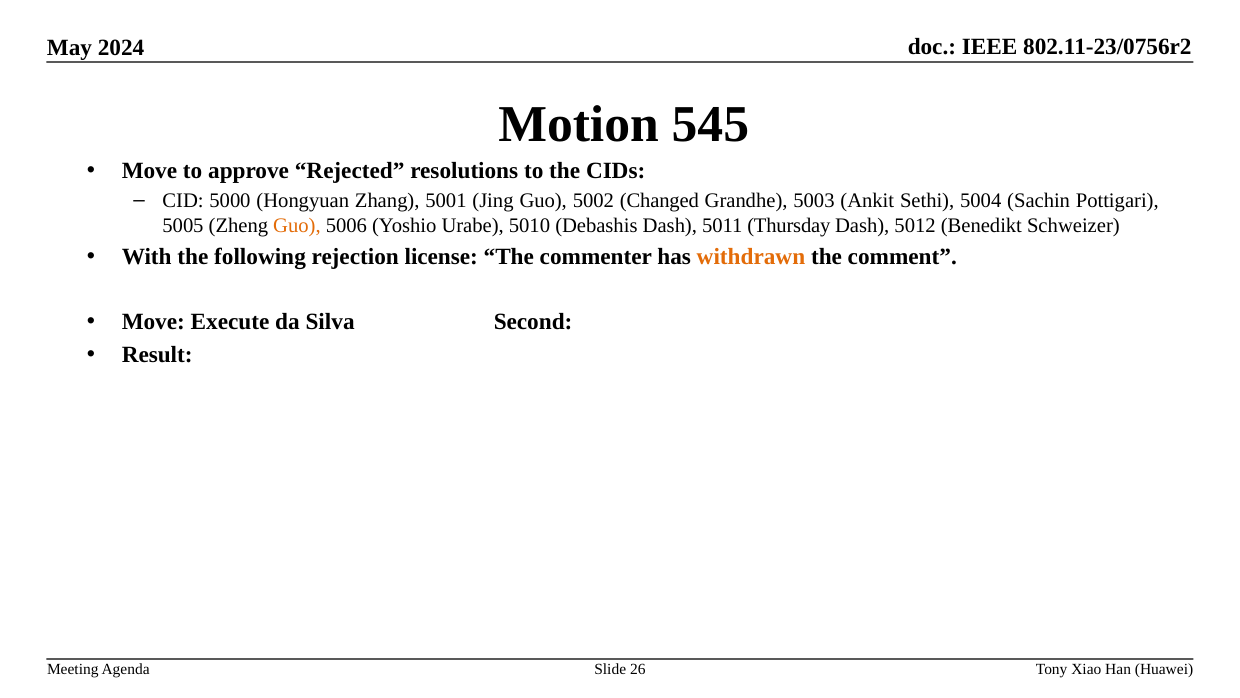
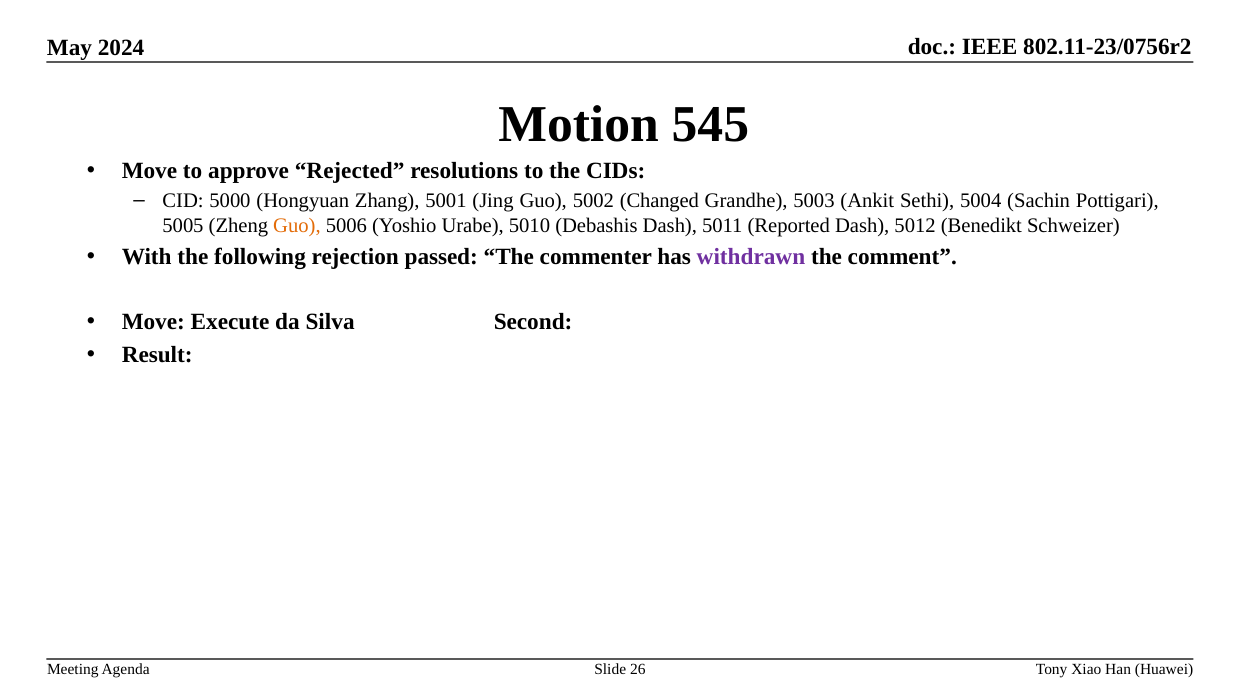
Thursday: Thursday -> Reported (789, 226)
license: license -> passed (441, 257)
withdrawn colour: orange -> purple (751, 257)
